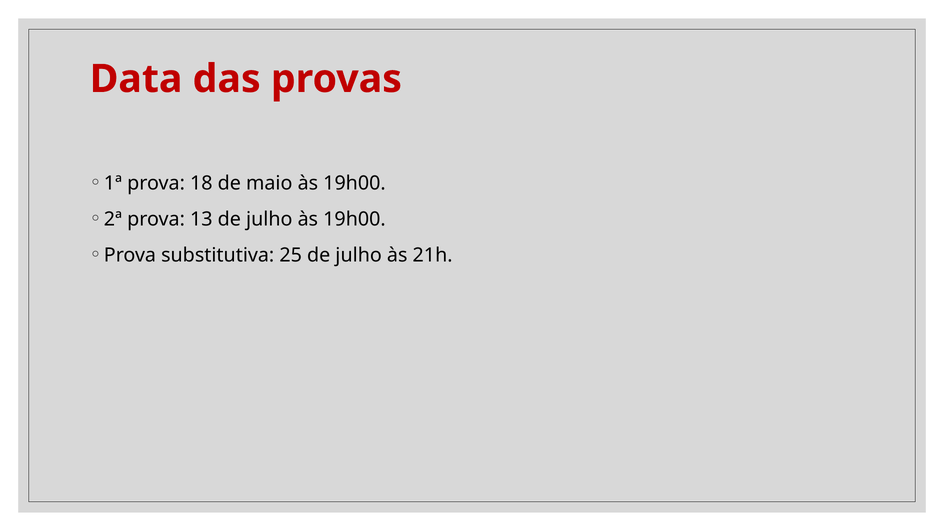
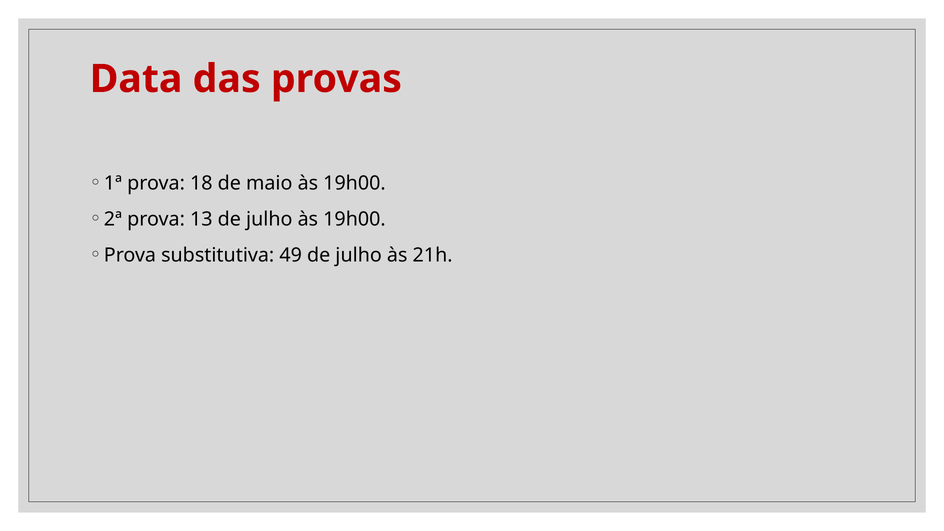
25: 25 -> 49 (291, 255)
